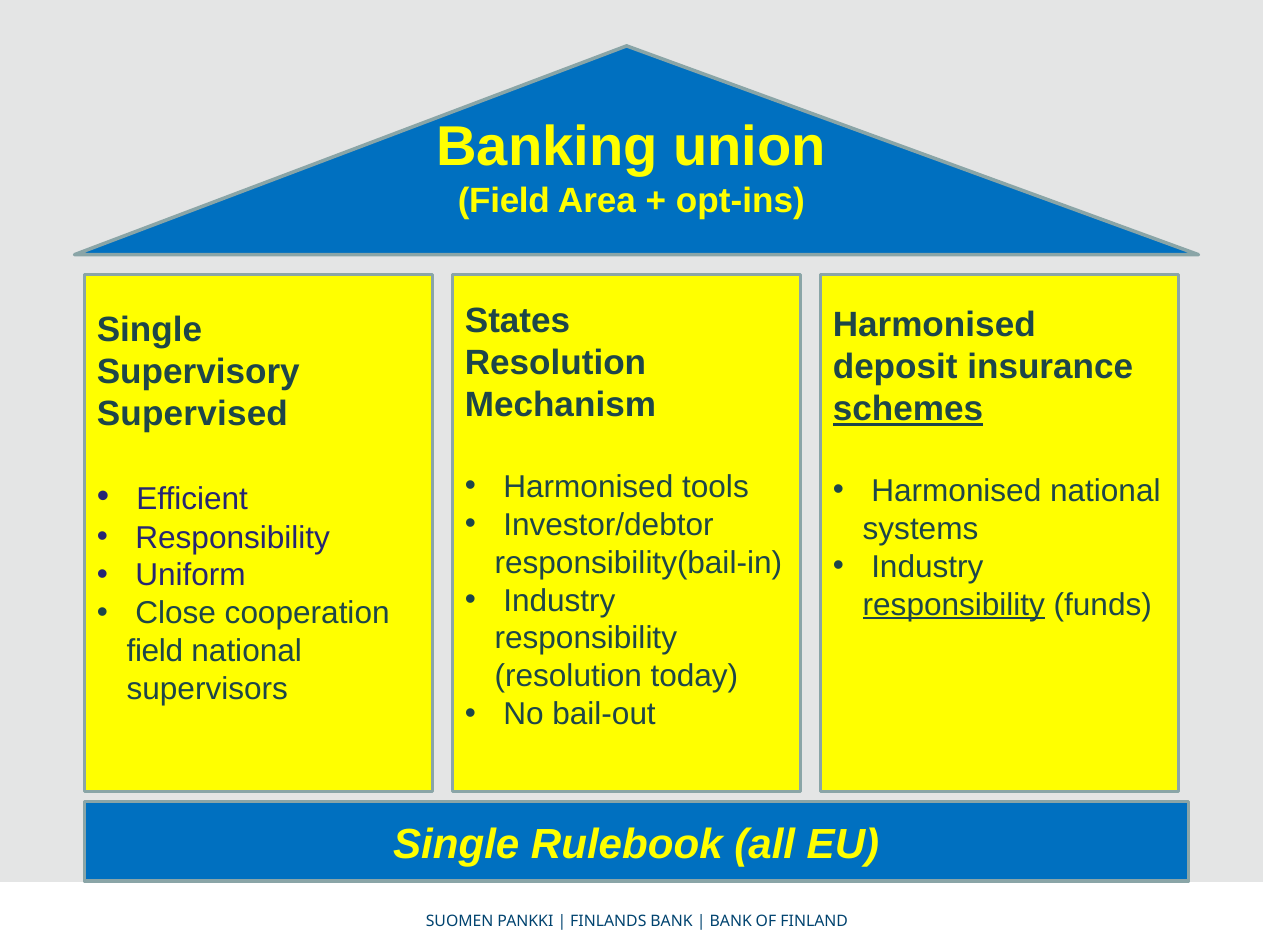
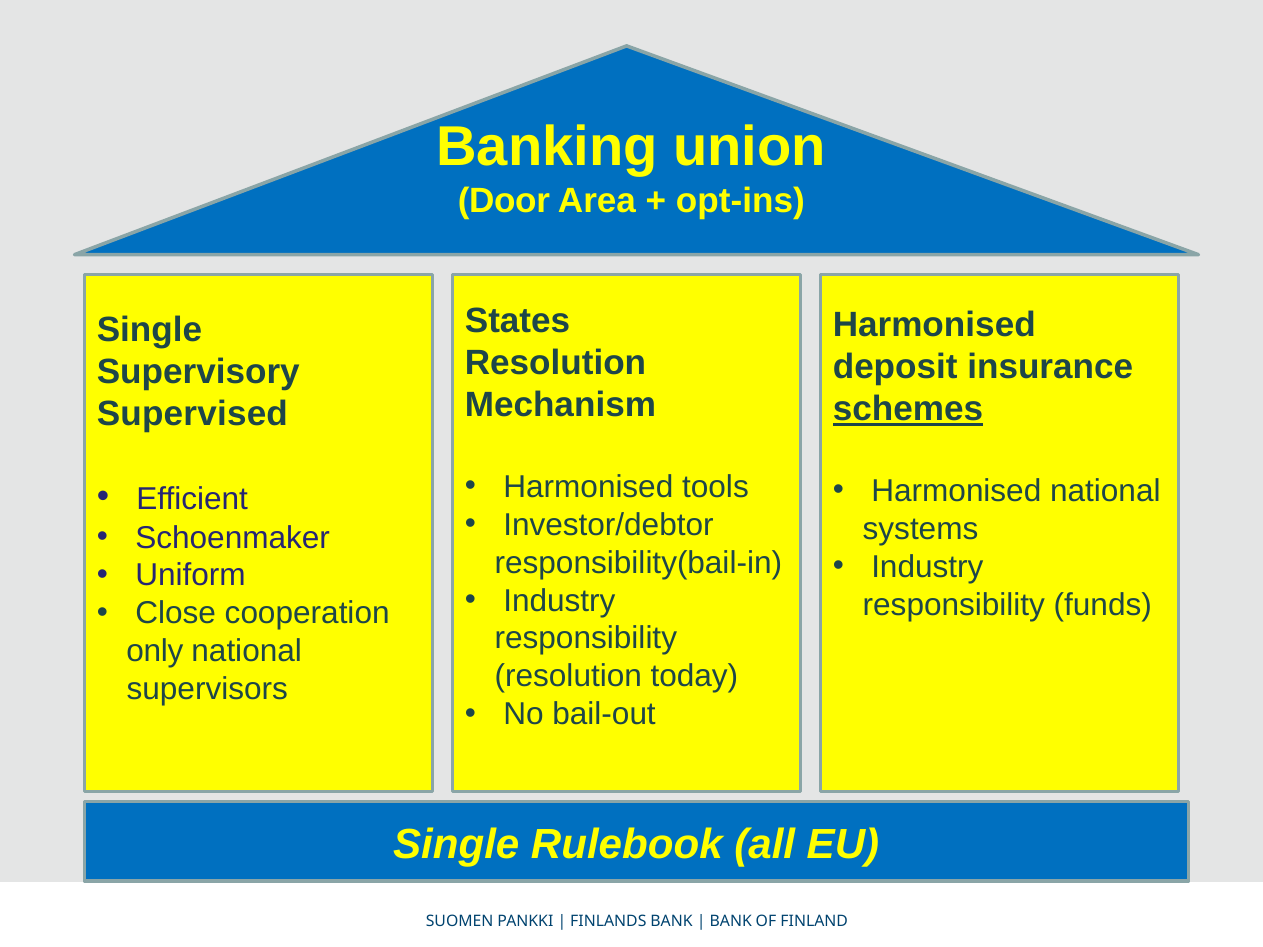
Field: Field -> Door (504, 201)
Responsibility: Responsibility -> Schoenmaker (233, 538)
responsibility underline: present -> none (954, 605)
field: field -> only (155, 651)
